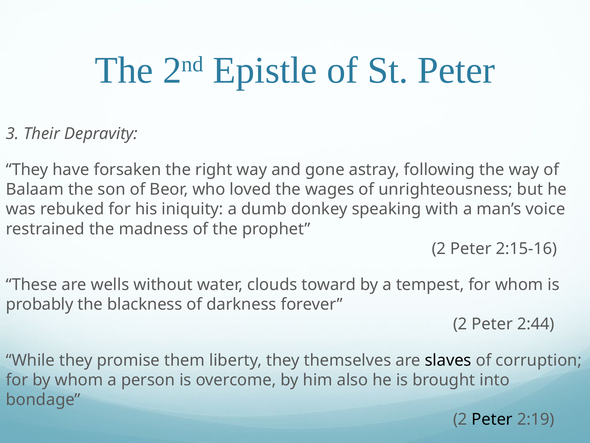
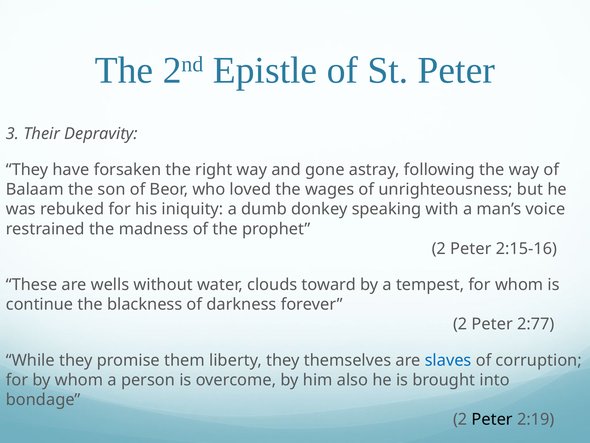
probably: probably -> continue (40, 304)
2:44: 2:44 -> 2:77 (536, 324)
slaves colour: black -> blue (448, 360)
